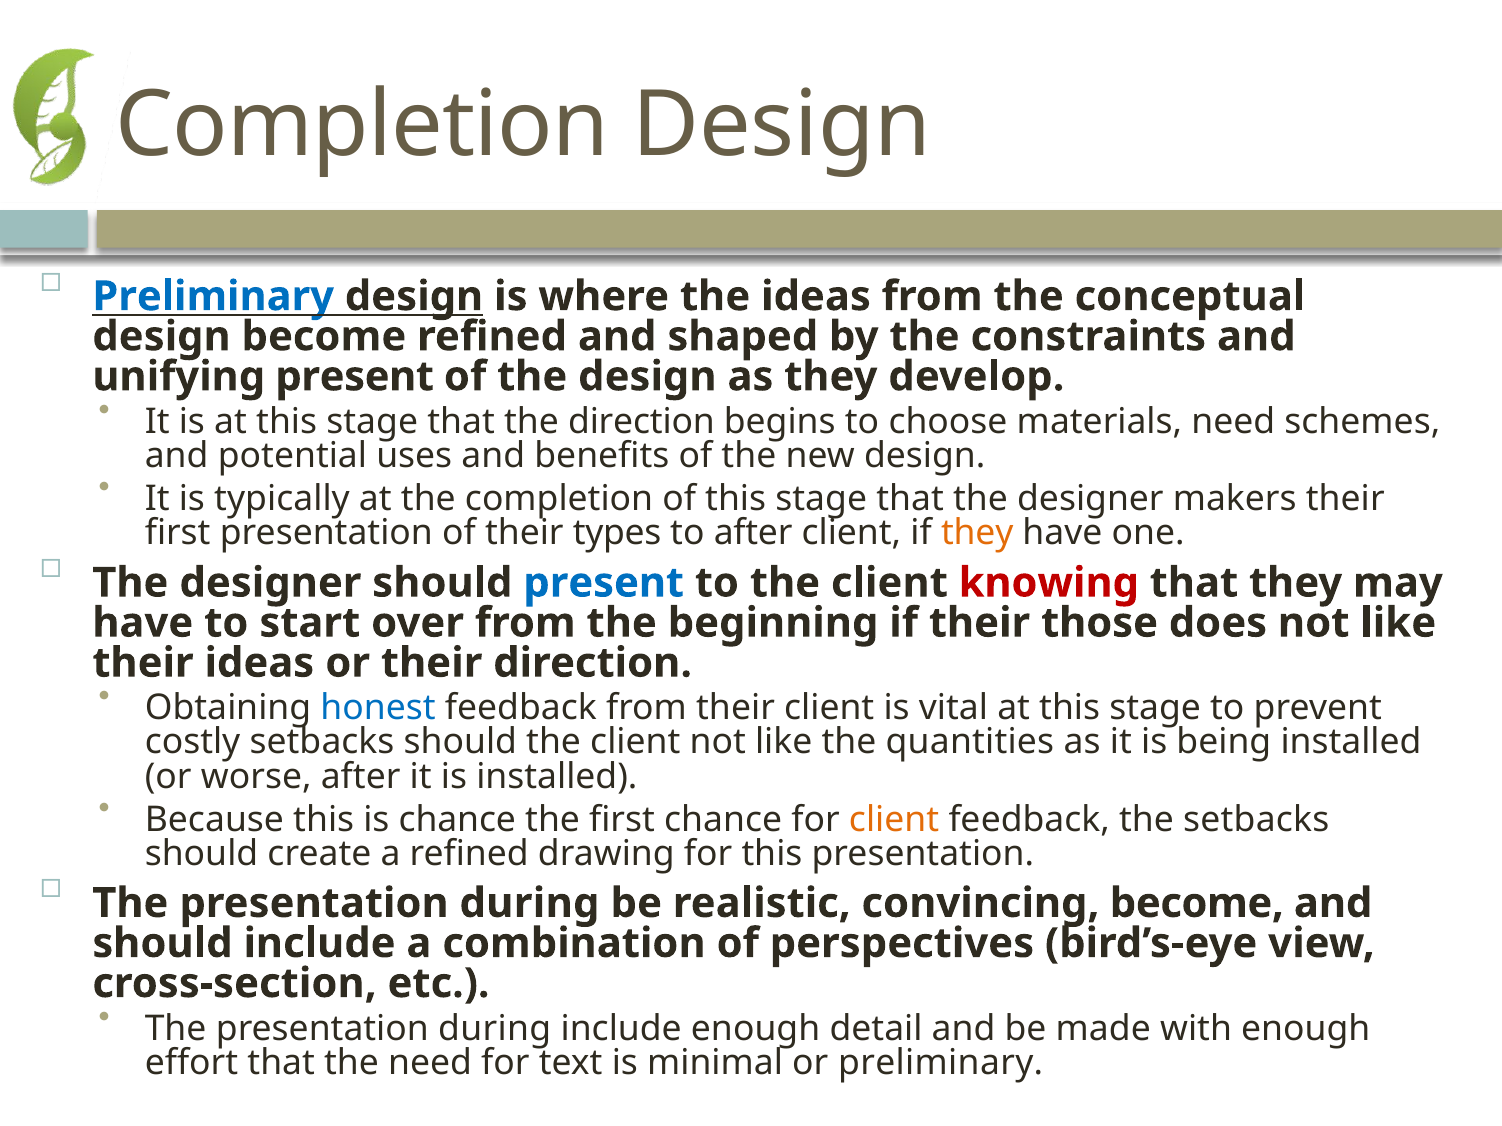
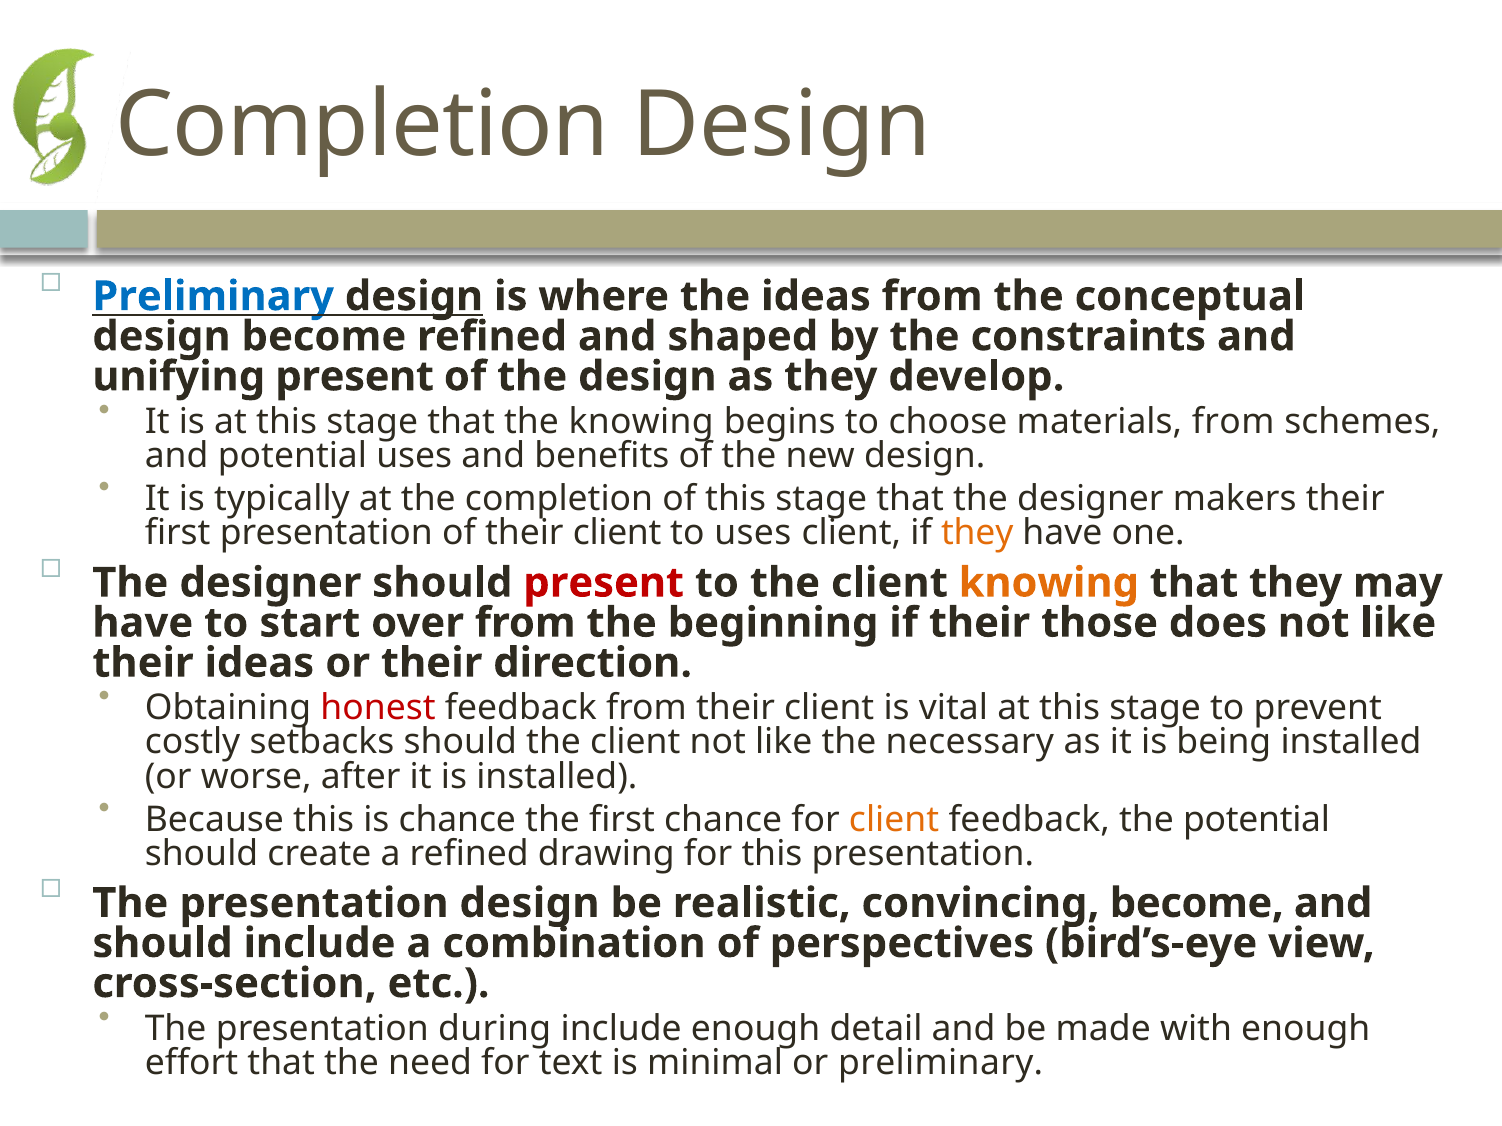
the direction: direction -> knowing (641, 422)
materials need: need -> from (1233, 422)
of their types: types -> client (617, 533)
to after: after -> uses (753, 533)
present colour: blue -> red (604, 583)
knowing colour: red -> orange (1049, 583)
honest colour: blue -> red (378, 709)
quantities: quantities -> necessary (970, 743)
the setbacks: setbacks -> potential (1257, 820)
during: during -> design (530, 904)
